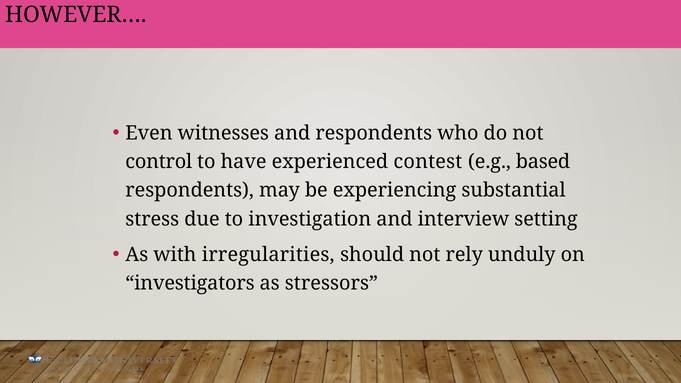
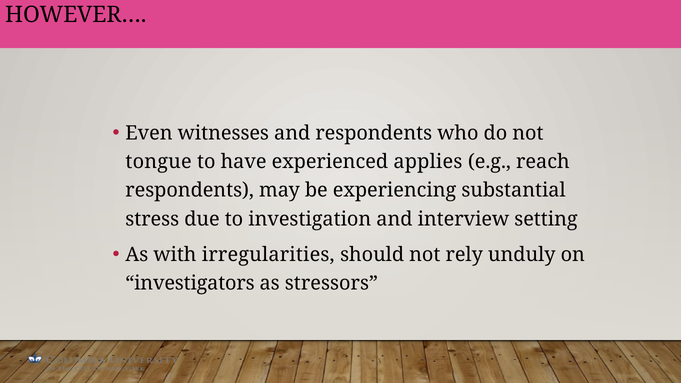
control: control -> tongue (159, 162)
contest: contest -> applies (428, 162)
based: based -> reach (543, 162)
